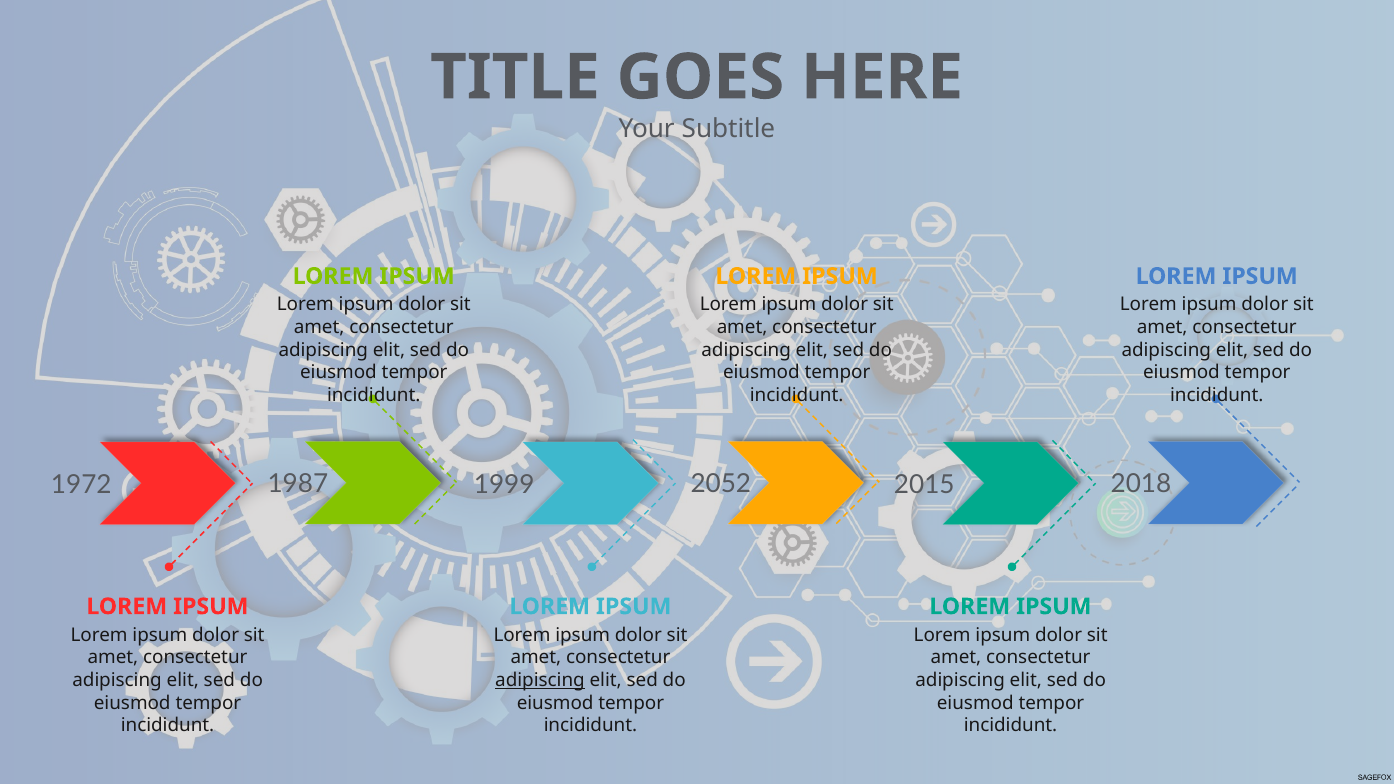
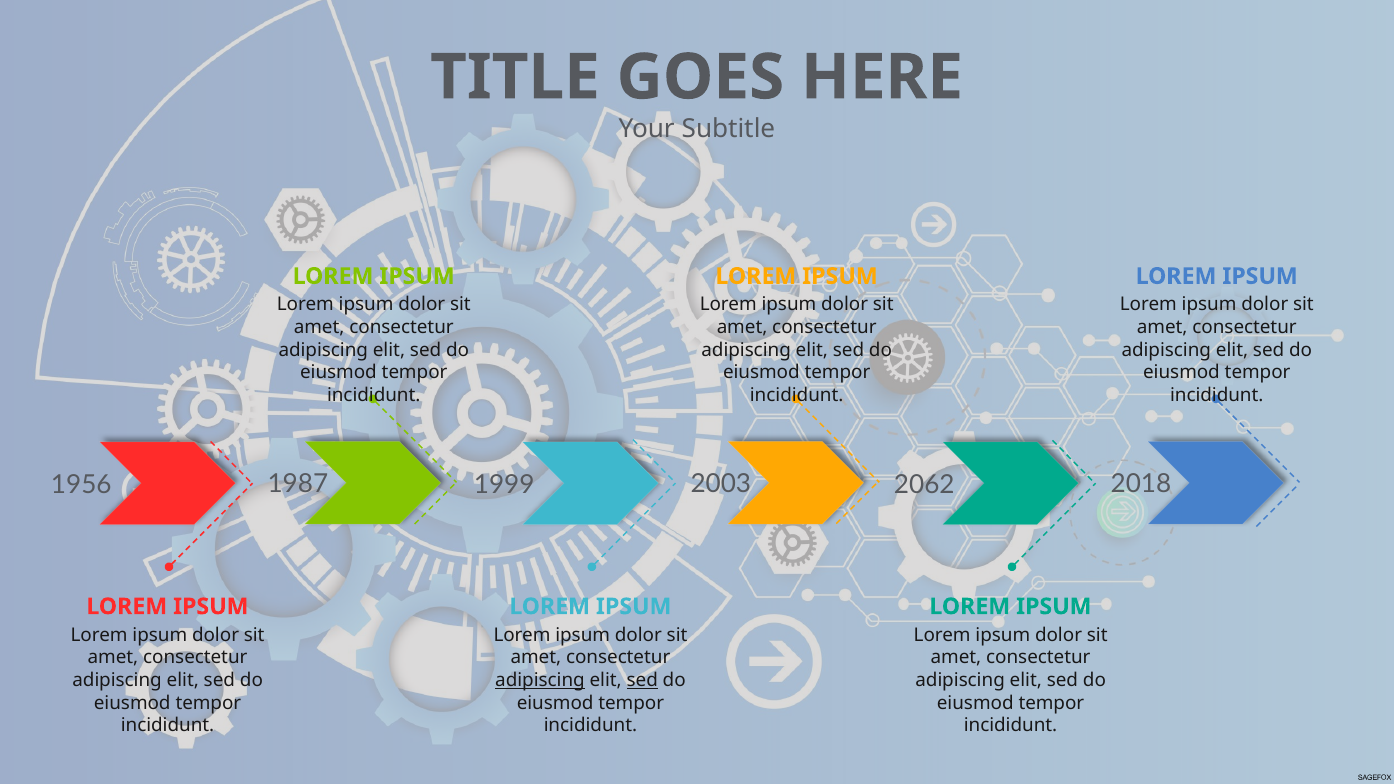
1972: 1972 -> 1956 (81, 485)
2052: 2052 -> 2003 (721, 484)
2015: 2015 -> 2062 (924, 485)
sed underline: none -> present (642, 680)
